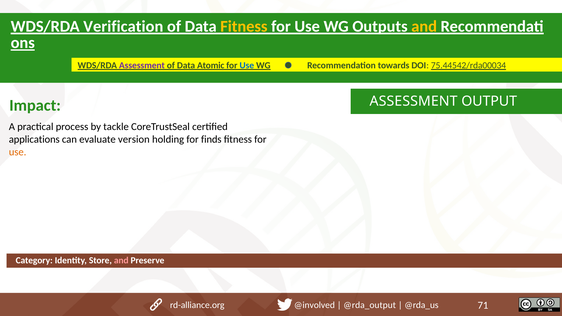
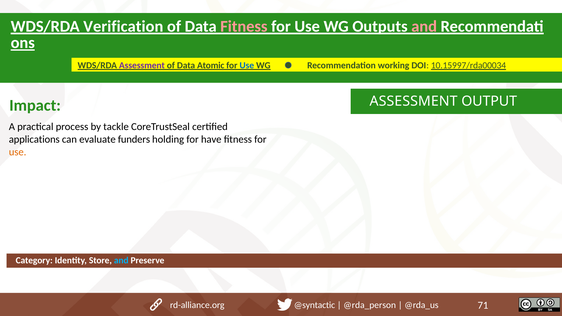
Fitness colour: yellow -> pink (244, 27)
and colour: yellow -> pink (424, 27)
towards: towards -> working (394, 65)
75.44542/rda00034: 75.44542/rda00034 -> 10.15997/rda00034 (468, 65)
version: version -> funders (134, 139)
finds: finds -> have (211, 139)
and colour: pink -> light blue (121, 261)
@involved: @involved -> @syntactic (315, 305)
@rda_output: @rda_output -> @rda_person (370, 305)
